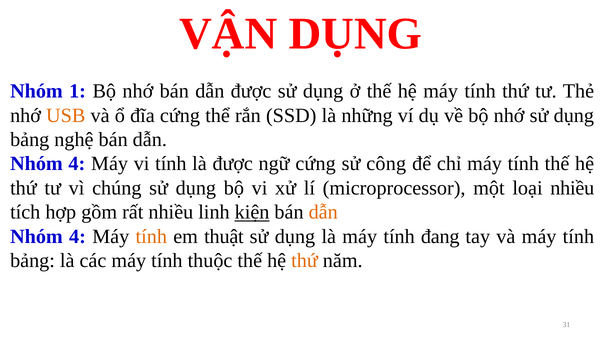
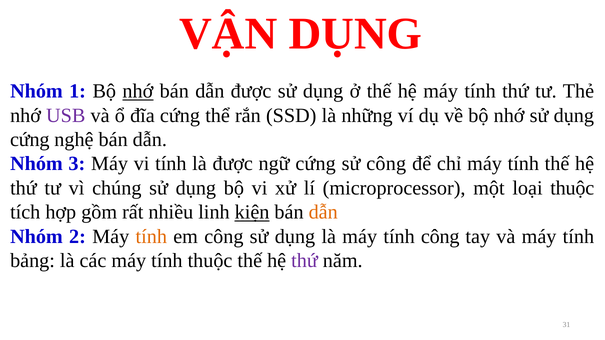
nhớ underline: none -> present (138, 91)
USB colour: orange -> purple (66, 116)
bảng: bảng -> cứng (30, 140)
4: 4 -> 3 (77, 164)
loại nhiều: nhiều -> thuộc (572, 188)
4: 4 -> 2 (77, 237)
em thuật: thuật -> công (224, 237)
tính đang: đang -> công (440, 237)
thứ colour: orange -> purple (305, 261)
